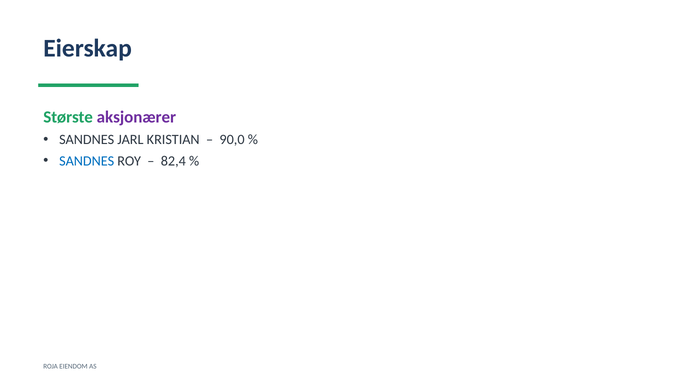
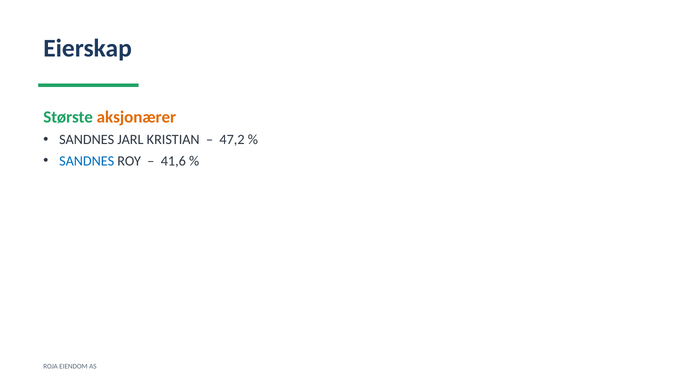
aksjonærer colour: purple -> orange (136, 117)
90,0: 90,0 -> 47,2 (232, 140)
82,4: 82,4 -> 41,6 (173, 161)
